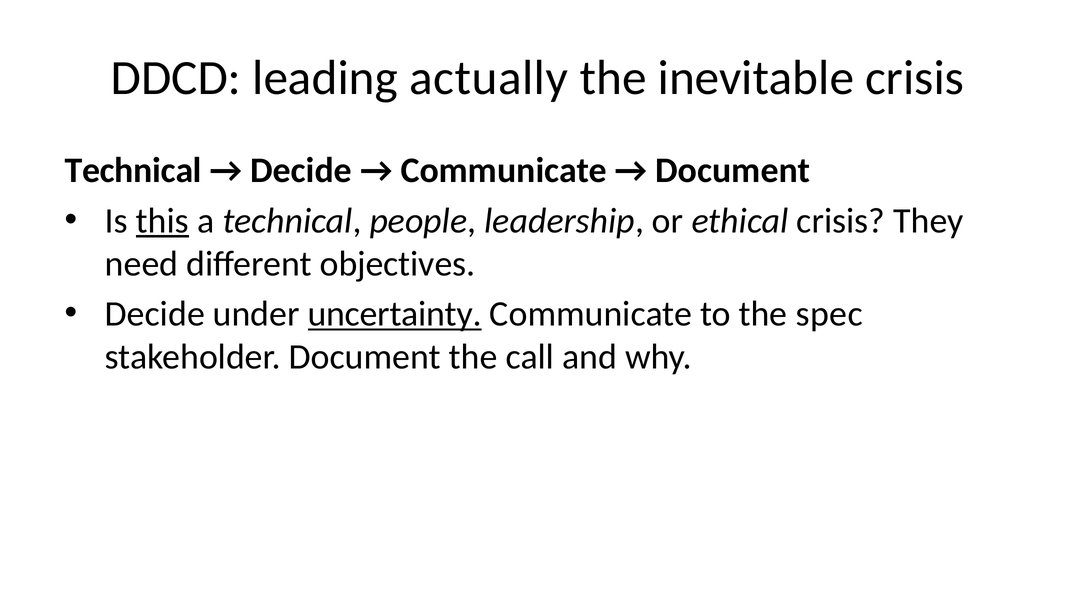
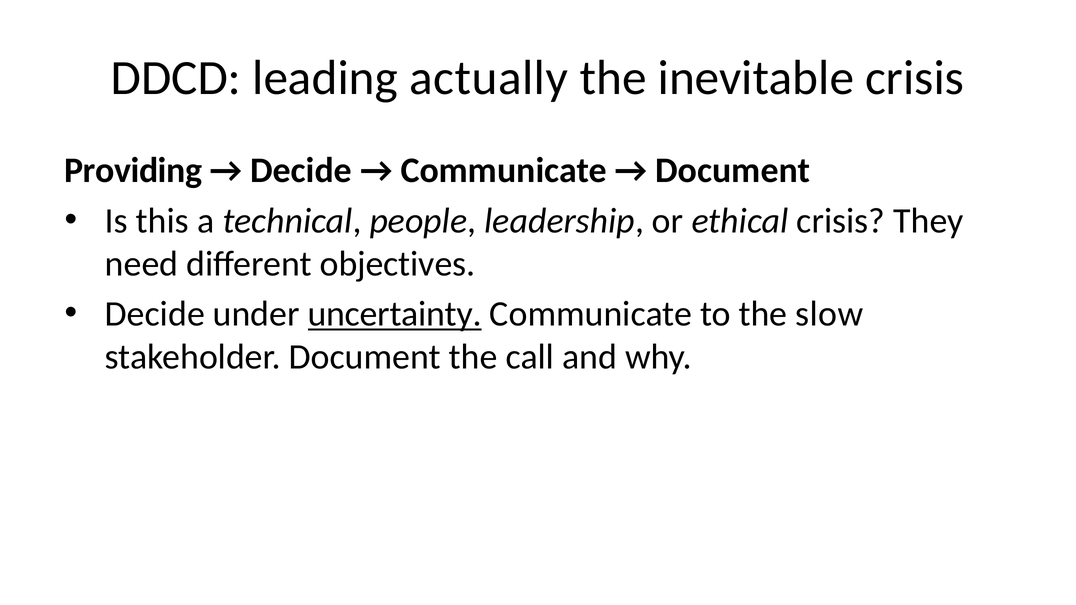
Technical: Technical -> Providing (133, 171)
this underline: present -> none (162, 221)
spec: spec -> slow (829, 314)
